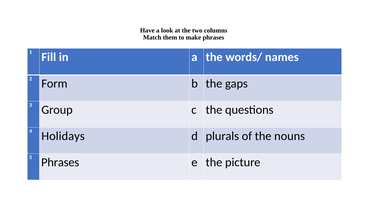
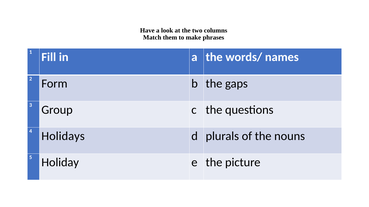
5 Phrases: Phrases -> Holiday (60, 163)
